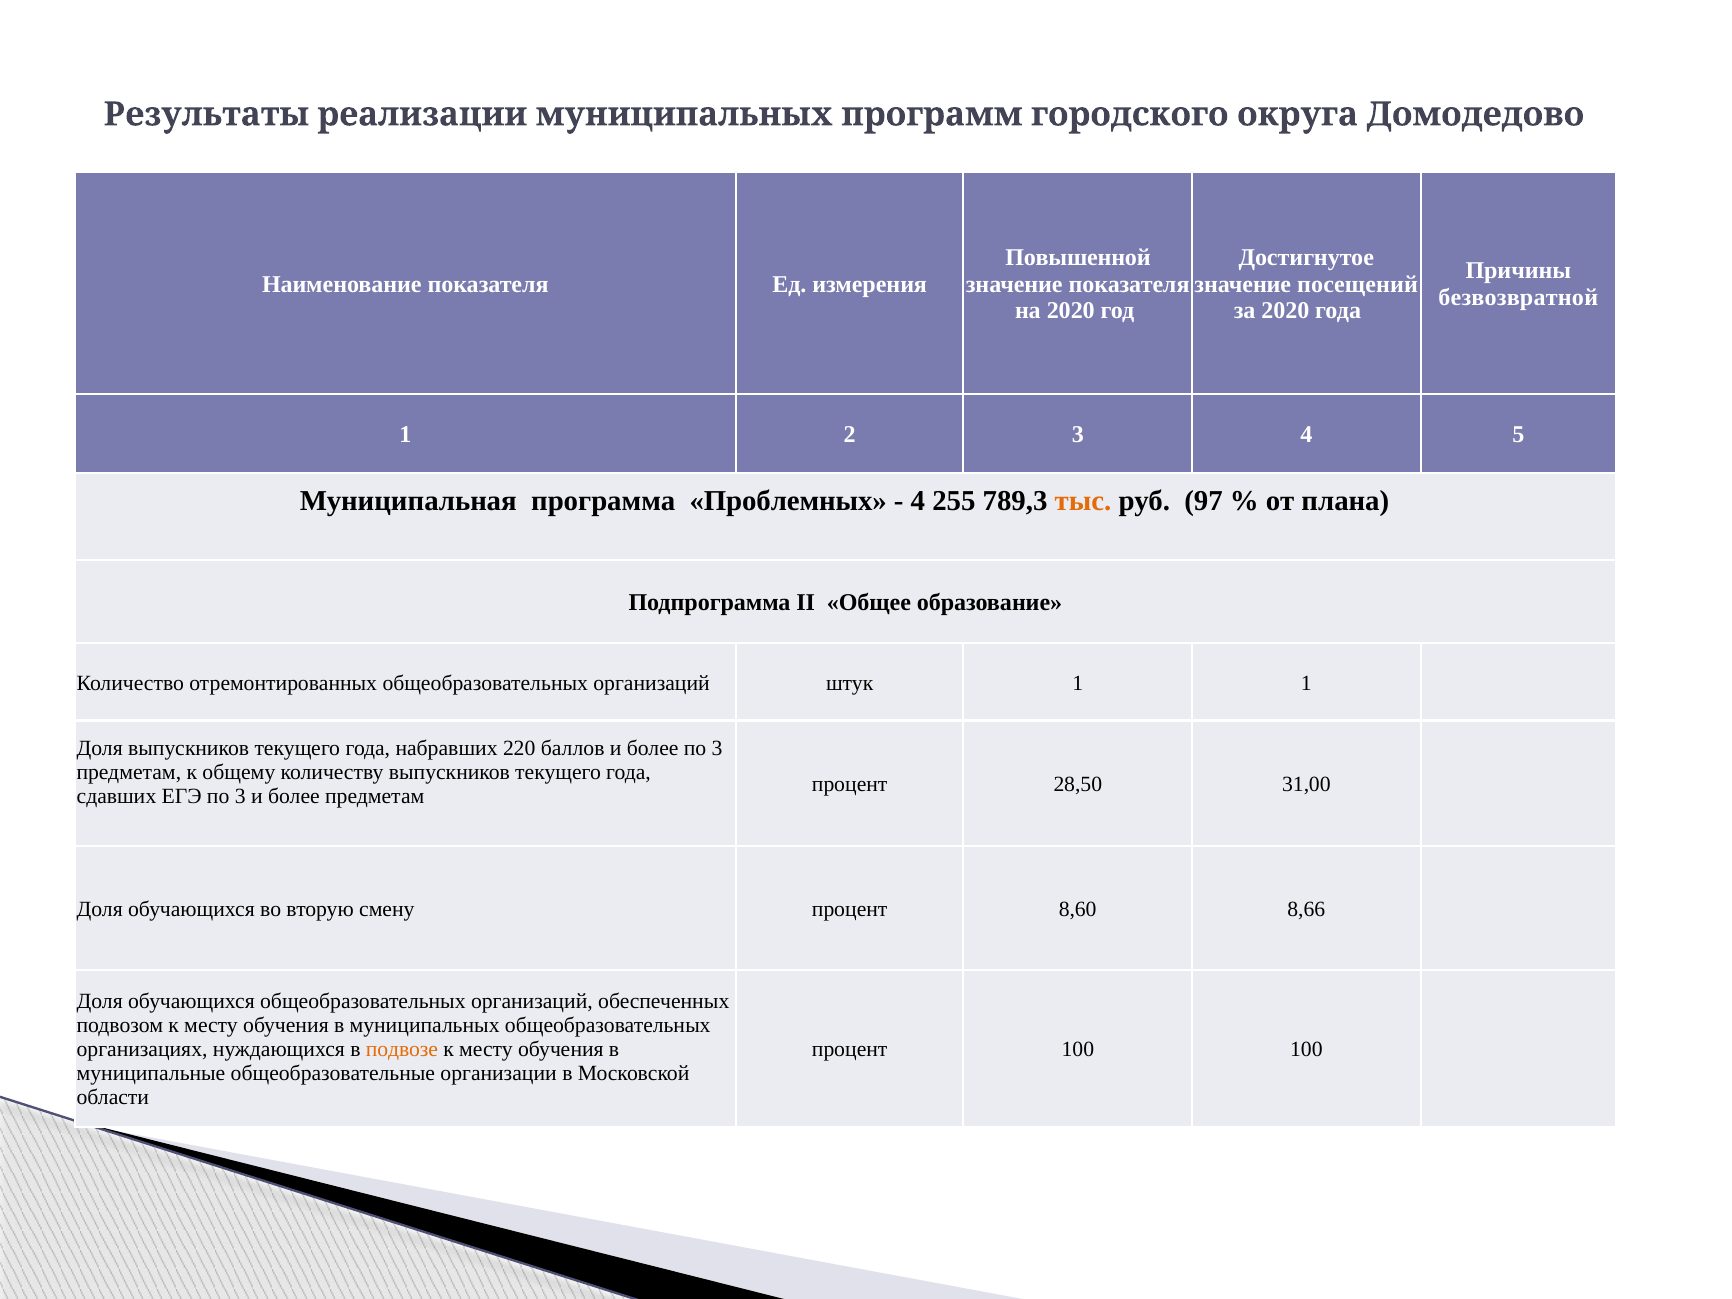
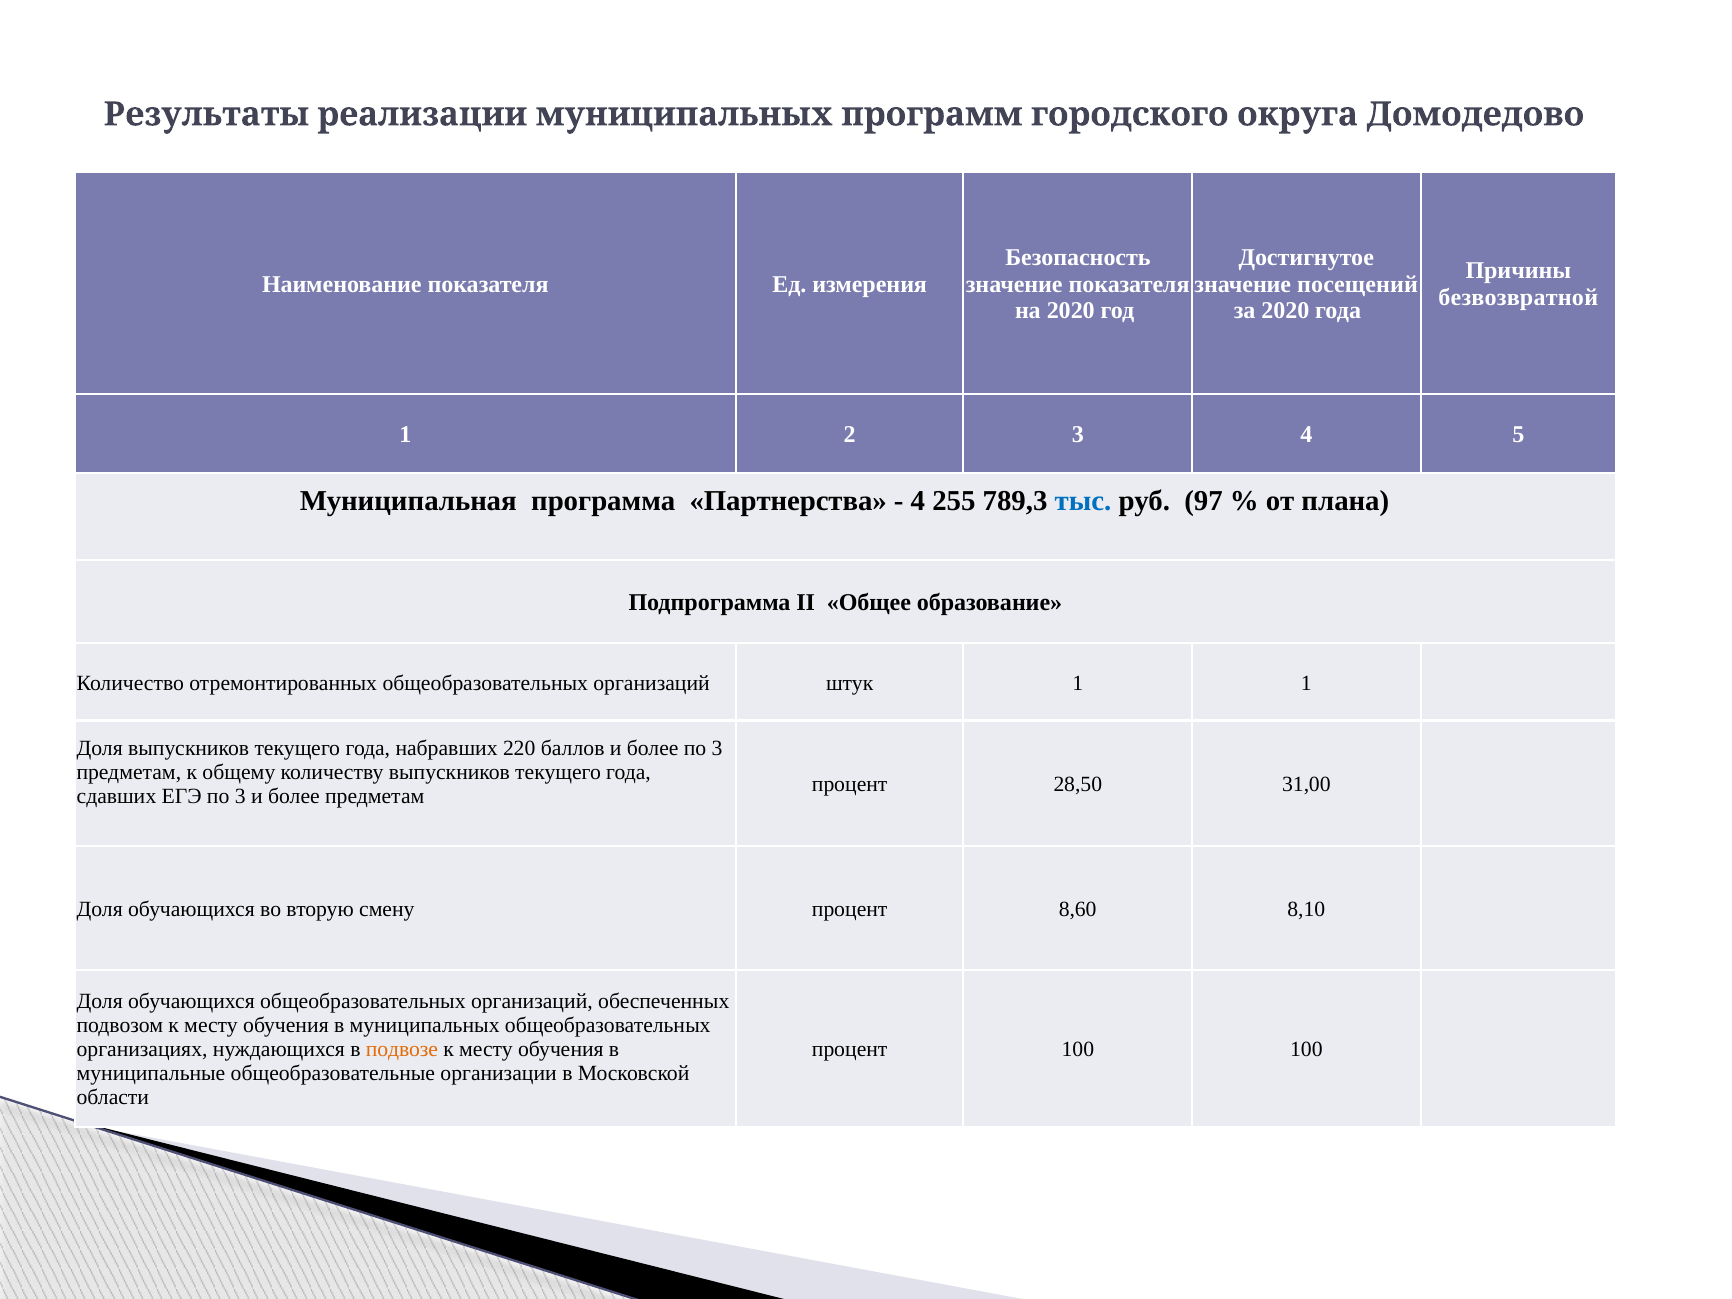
Повышенной: Повышенной -> Безопасность (1078, 258)
Проблемных: Проблемных -> Партнерства (788, 501)
тыс colour: orange -> blue (1083, 501)
8,66: 8,66 -> 8,10 (1306, 909)
